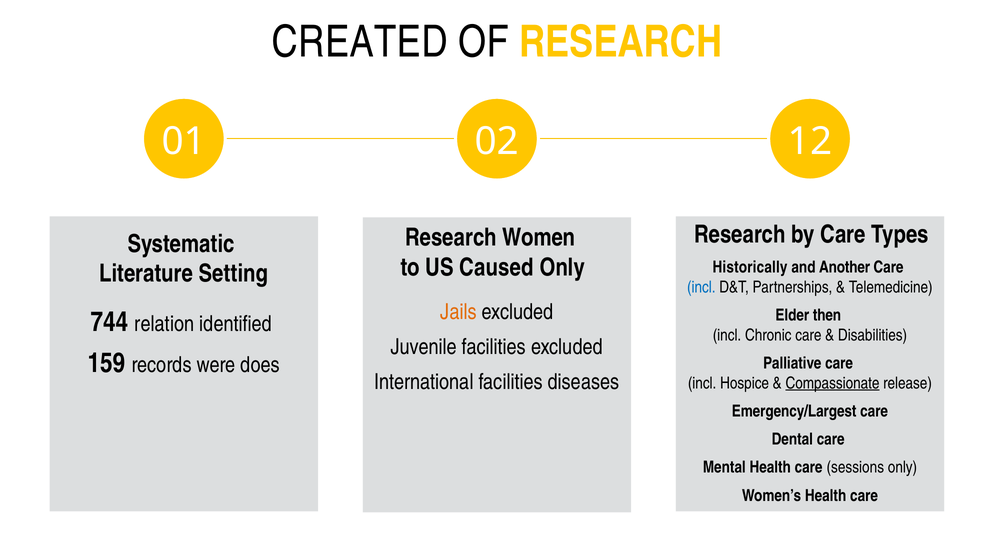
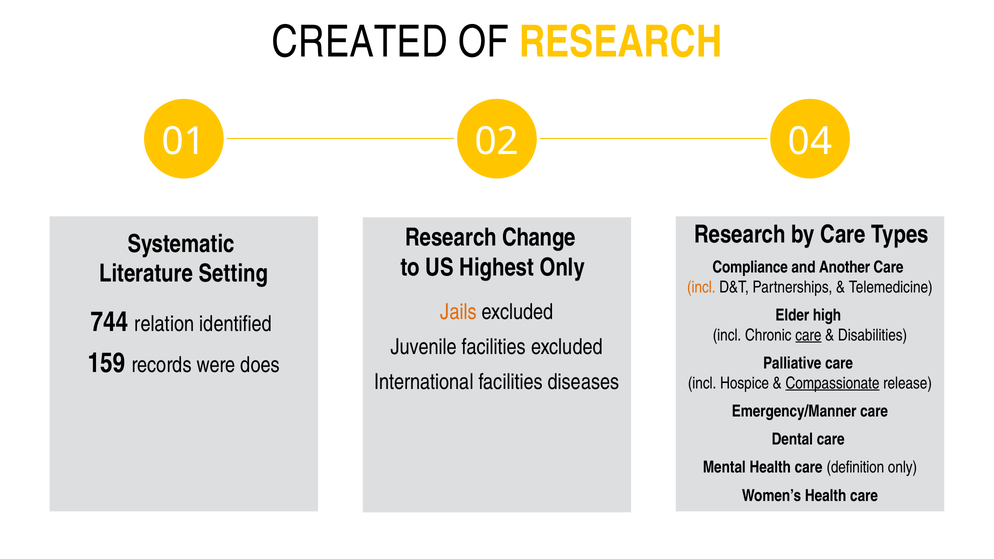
12: 12 -> 04 (810, 141)
Women: Women -> Change (539, 238)
Caused: Caused -> Highest (497, 268)
Historically: Historically -> Compliance (750, 267)
incl colour: blue -> orange (701, 287)
then: then -> high (827, 315)
care underline: none -> present (808, 335)
Emergency/Largest: Emergency/Largest -> Emergency/Manner (794, 411)
sessions: sessions -> definition (855, 468)
